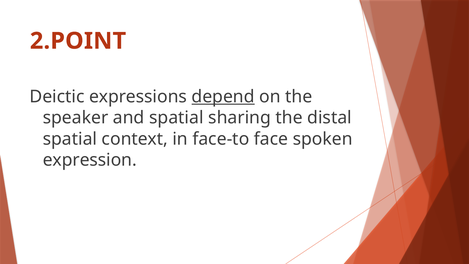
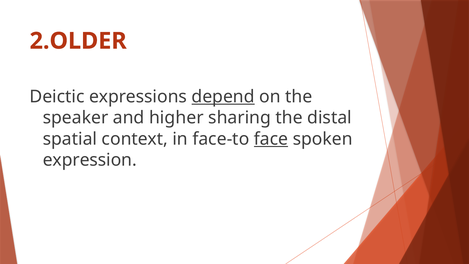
2.POINT: 2.POINT -> 2.OLDER (78, 41)
and spatial: spatial -> higher (176, 118)
face underline: none -> present (271, 139)
